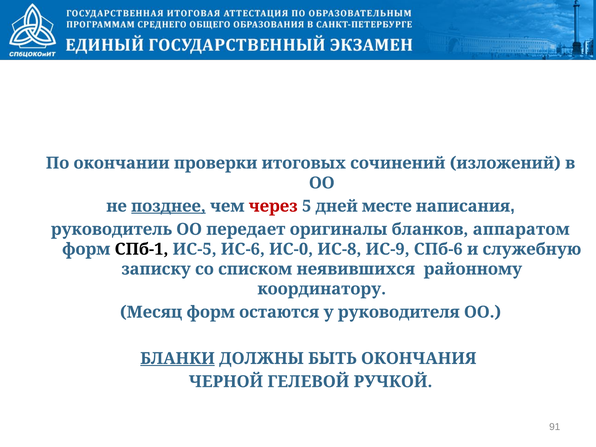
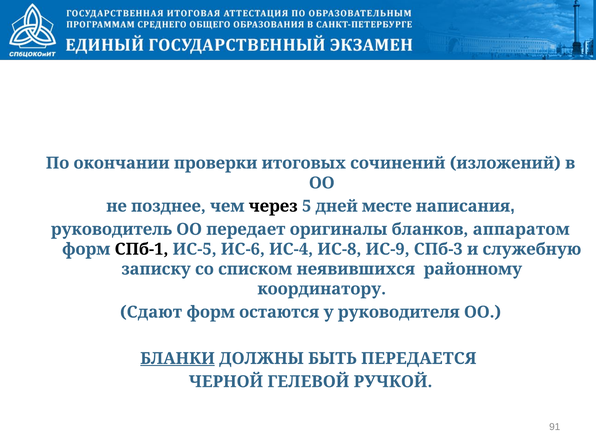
позднее underline: present -> none (168, 206)
через colour: red -> black (273, 206)
ИС-0: ИС-0 -> ИС-4 (291, 249)
СПб-6: СПб-6 -> СПб-3 (438, 249)
Месяц: Месяц -> Сдают (151, 312)
ОКОНЧАНИЯ: ОКОНЧАНИЯ -> ПЕРЕДАЕТСЯ (419, 358)
